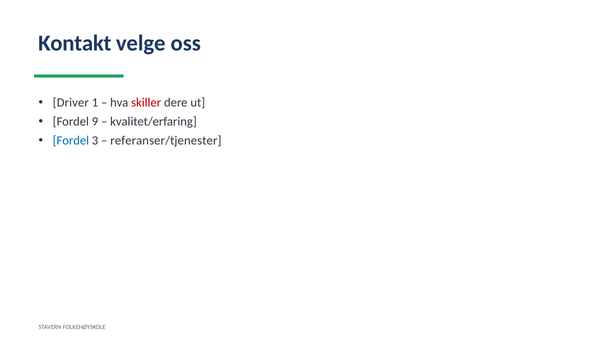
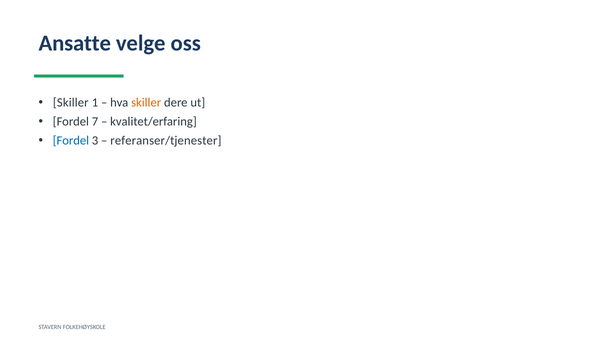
Kontakt: Kontakt -> Ansatte (75, 43)
Driver: Driver -> Skiller (71, 103)
skiller colour: red -> orange (146, 103)
9: 9 -> 7 (95, 122)
